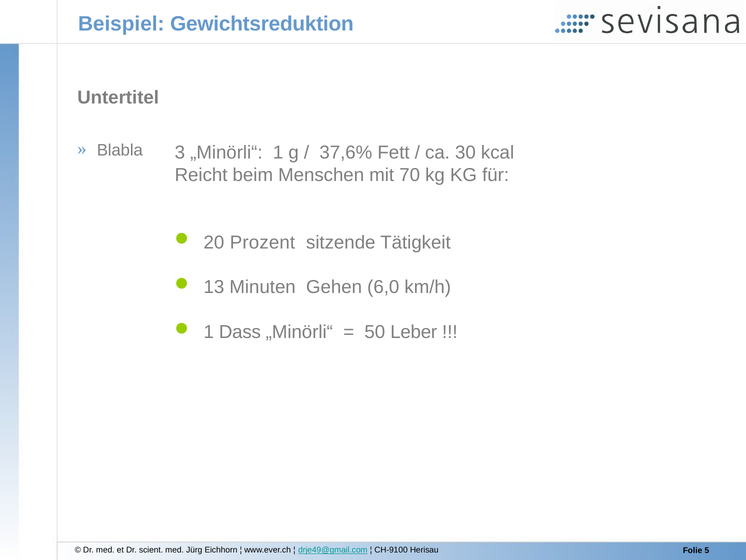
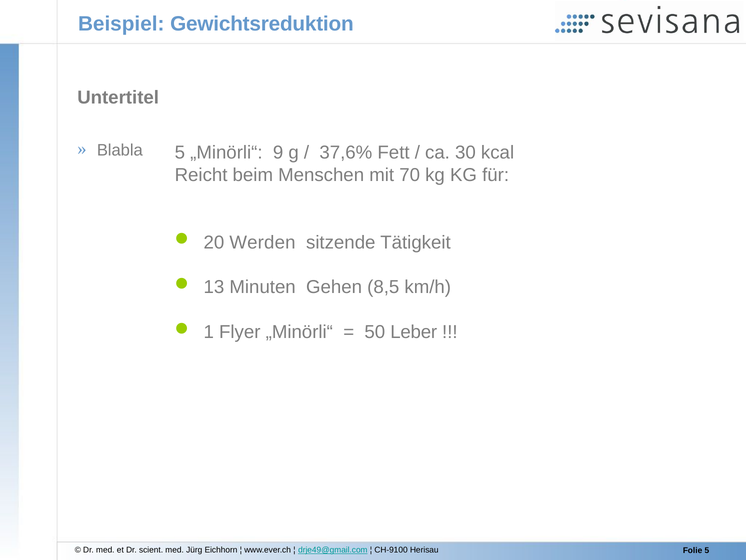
Blabla 3: 3 -> 5 (180, 153)
„Minörli“ 1: 1 -> 9 (278, 153)
Prozent: Prozent -> Werden (262, 242)
6,0: 6,0 -> 8,5 (383, 287)
Dass: Dass -> Flyer (240, 332)
